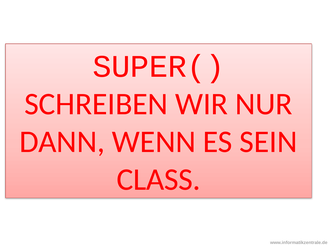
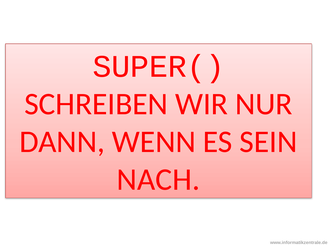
CLASS: CLASS -> NACH (158, 180)
